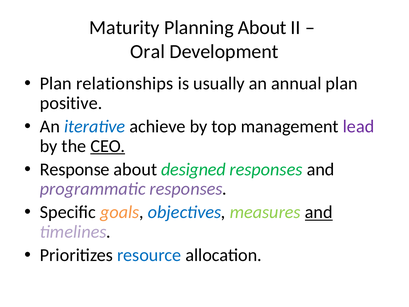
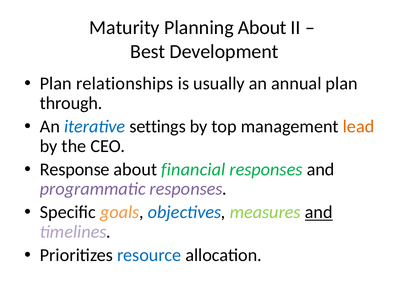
Oral: Oral -> Best (148, 52)
positive: positive -> through (71, 103)
achieve: achieve -> settings (158, 126)
lead colour: purple -> orange (359, 126)
CEO underline: present -> none (108, 146)
designed: designed -> financial (193, 169)
